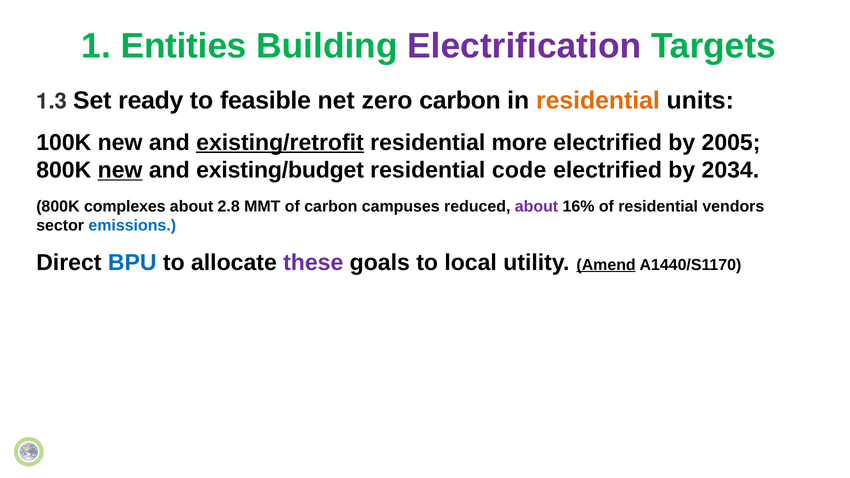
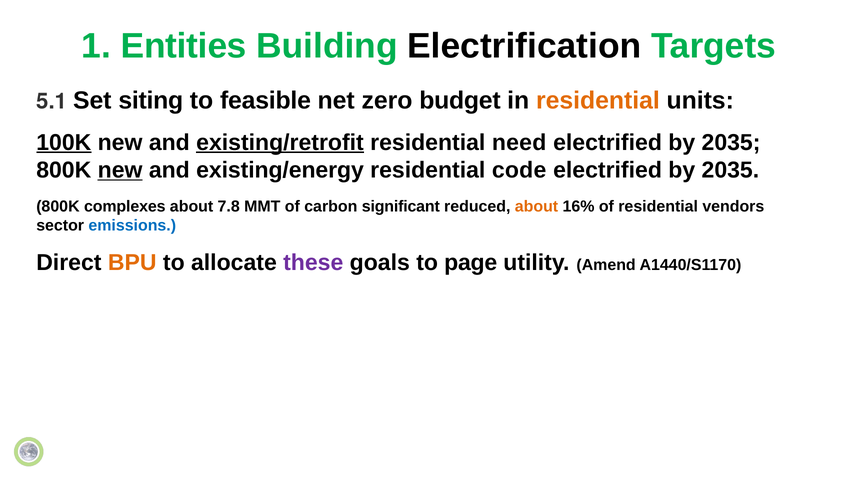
Electrification colour: purple -> black (524, 46)
1.3: 1.3 -> 5.1 (52, 102)
ready: ready -> siting (151, 101)
zero carbon: carbon -> budget (460, 101)
100K underline: none -> present (64, 143)
more: more -> need (519, 143)
2005: 2005 -> 2035 (731, 143)
existing/budget: existing/budget -> existing/energy (280, 170)
2034: 2034 -> 2035 (730, 170)
2.8: 2.8 -> 7.8 (229, 206)
campuses: campuses -> significant (401, 206)
about colour: purple -> orange (537, 206)
BPU colour: blue -> orange (132, 263)
local: local -> page (471, 263)
Amend underline: present -> none (606, 265)
